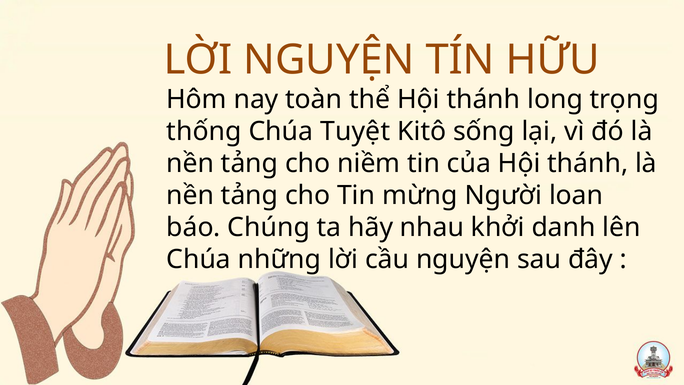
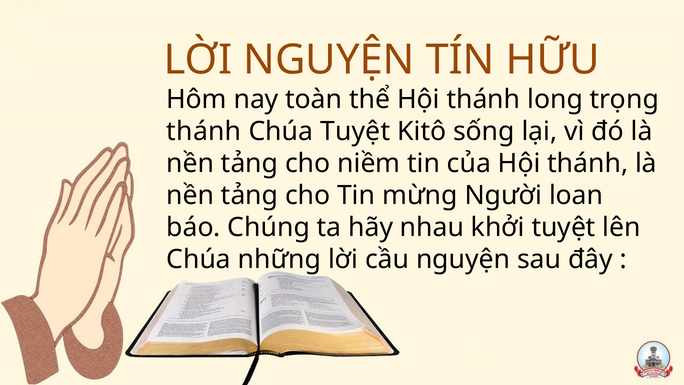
thống: thống -> thánh (204, 131)
khởi danh: danh -> tuyệt (564, 227)
